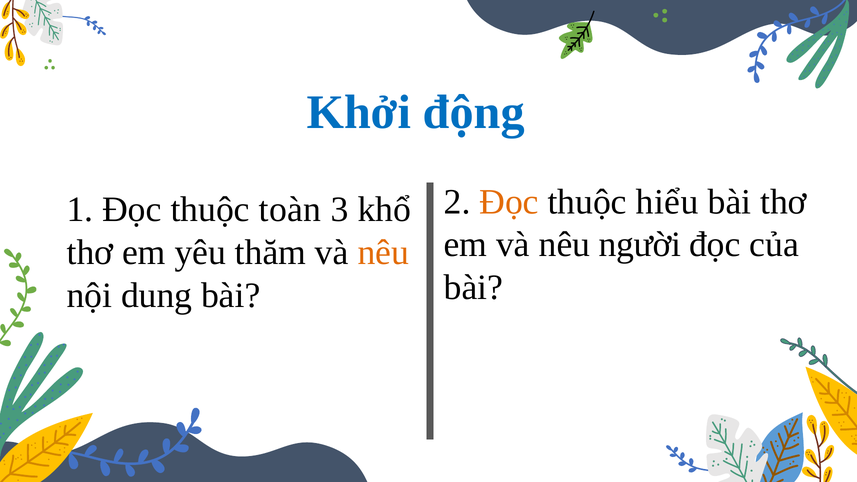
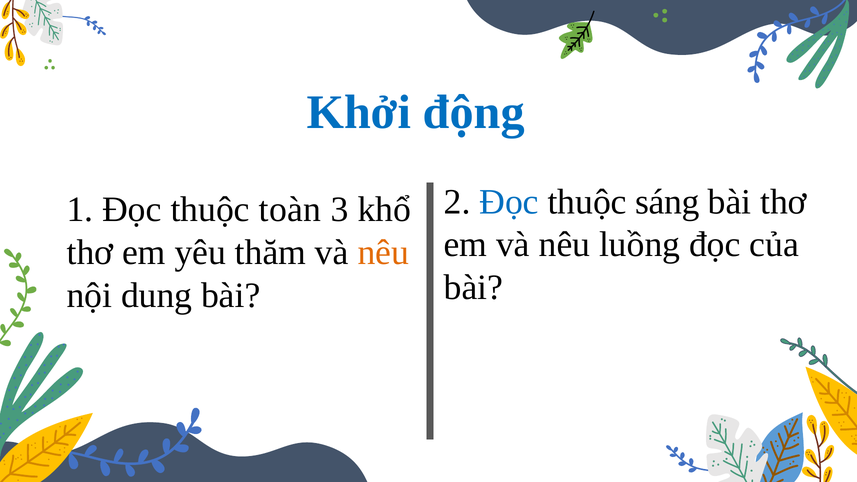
Đọc colour: orange -> blue (509, 202)
hiểu: hiểu -> sáng (667, 202)
người: người -> luồng (640, 245)
